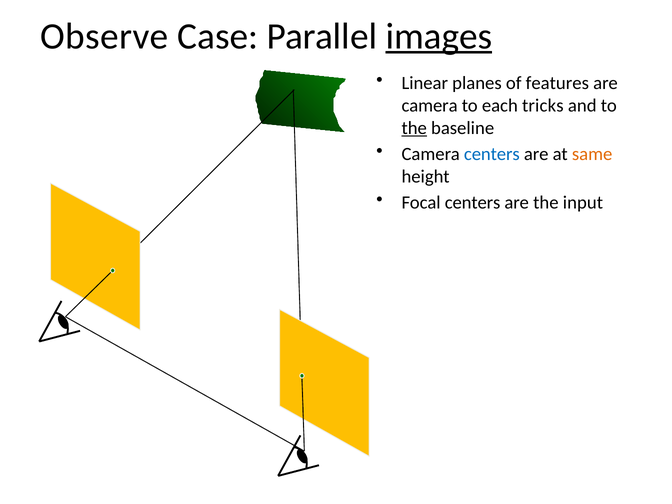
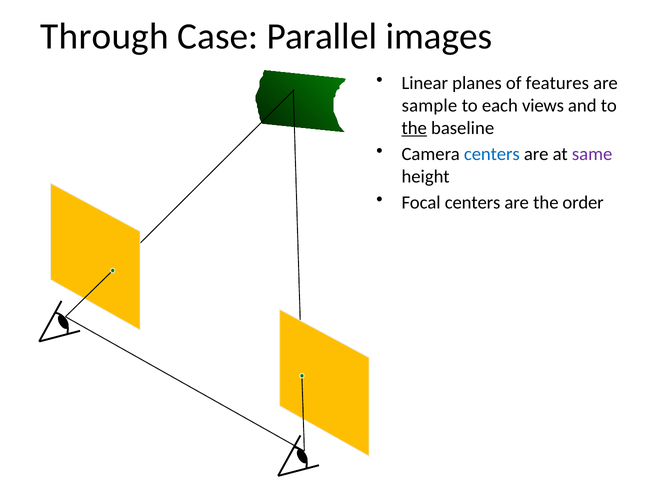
Observe: Observe -> Through (105, 36)
images underline: present -> none (439, 36)
camera: camera -> sample (429, 105)
tricks: tricks -> views (543, 105)
same colour: orange -> purple (592, 154)
input: input -> order (583, 203)
